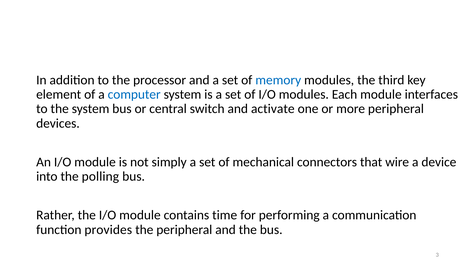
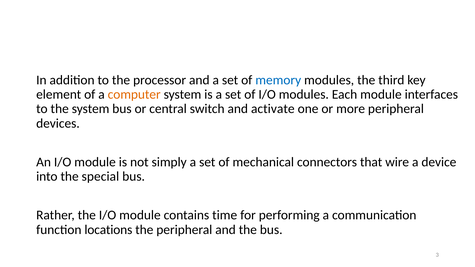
computer colour: blue -> orange (134, 94)
polling: polling -> special (100, 177)
provides: provides -> locations (108, 230)
